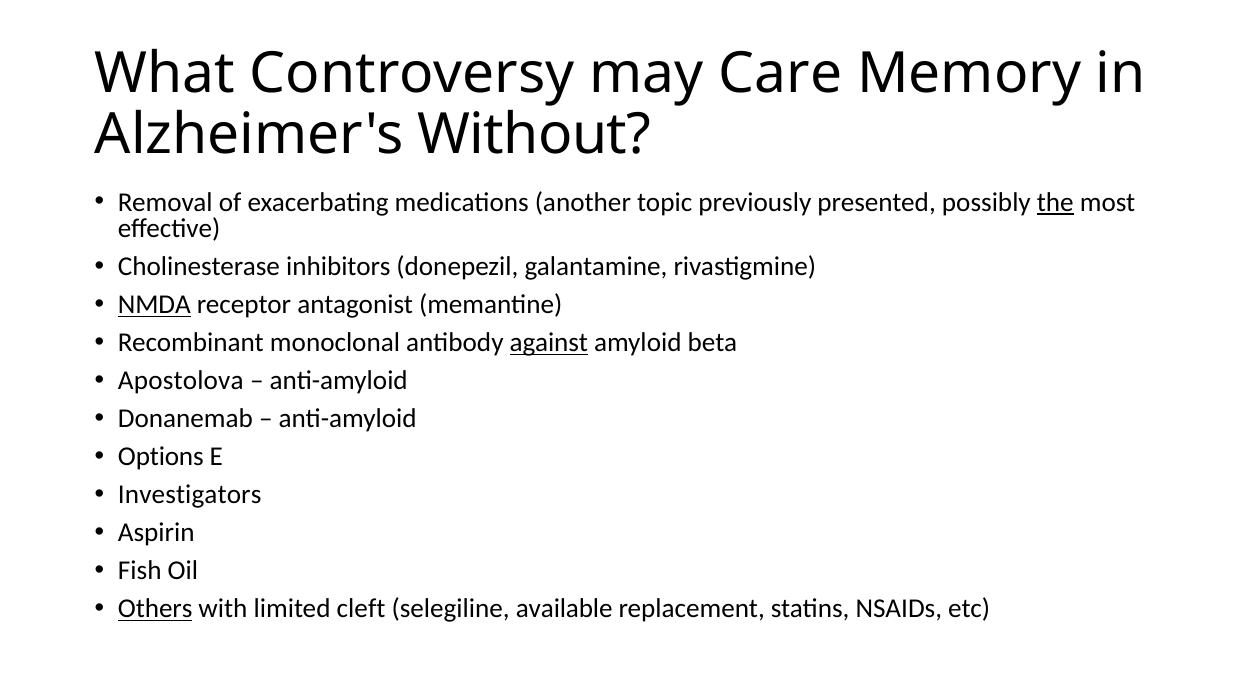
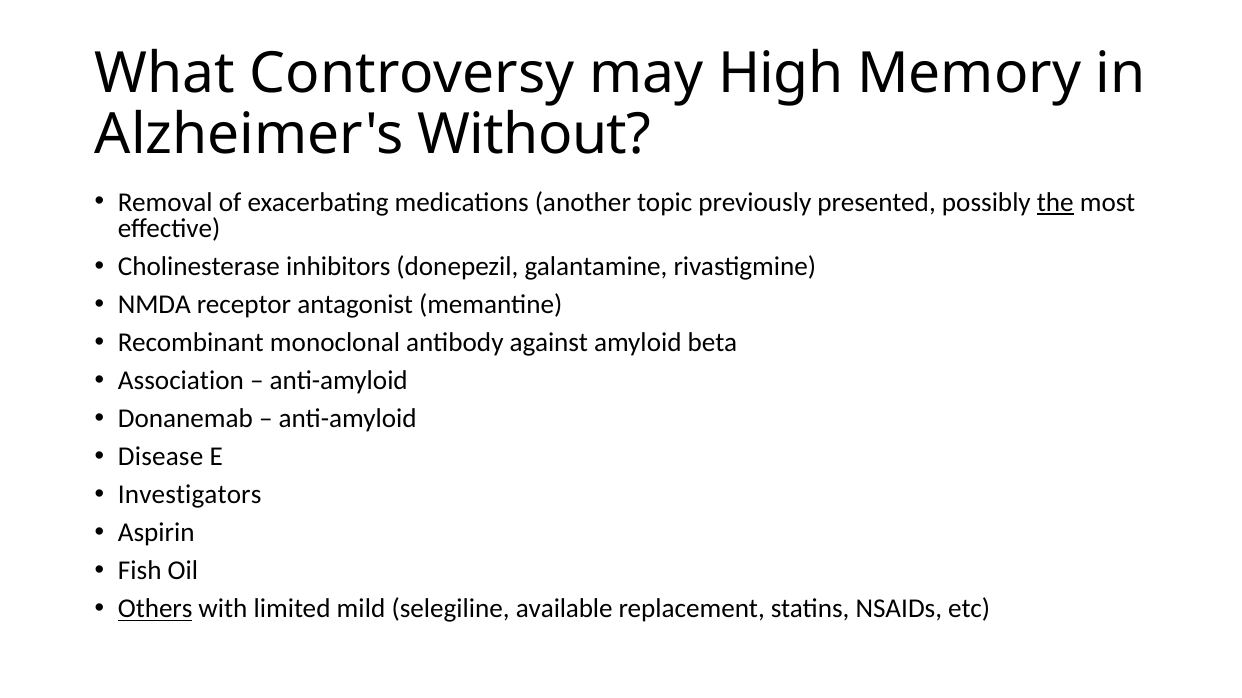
Care: Care -> High (781, 74)
NMDA underline: present -> none (154, 305)
against underline: present -> none (549, 343)
Apostolova: Apostolova -> Association (181, 381)
Options: Options -> Disease (161, 457)
cleft: cleft -> mild (361, 609)
